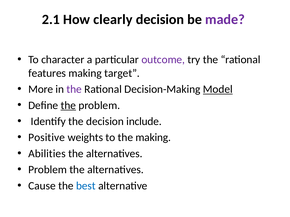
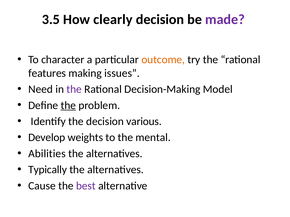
2.1: 2.1 -> 3.5 (51, 20)
outcome colour: purple -> orange (163, 60)
target: target -> issues (122, 73)
More: More -> Need (41, 89)
Model underline: present -> none (218, 89)
include: include -> various (144, 122)
Positive: Positive -> Develop (47, 138)
the making: making -> mental (153, 138)
Problem: Problem -> Typically (48, 170)
best colour: blue -> purple (86, 186)
